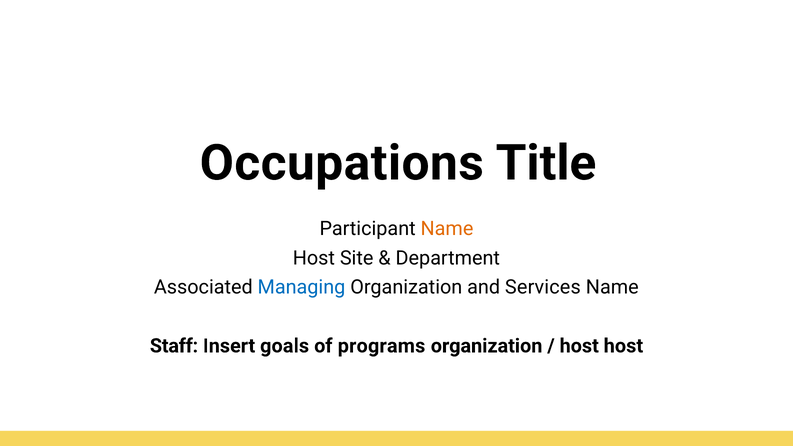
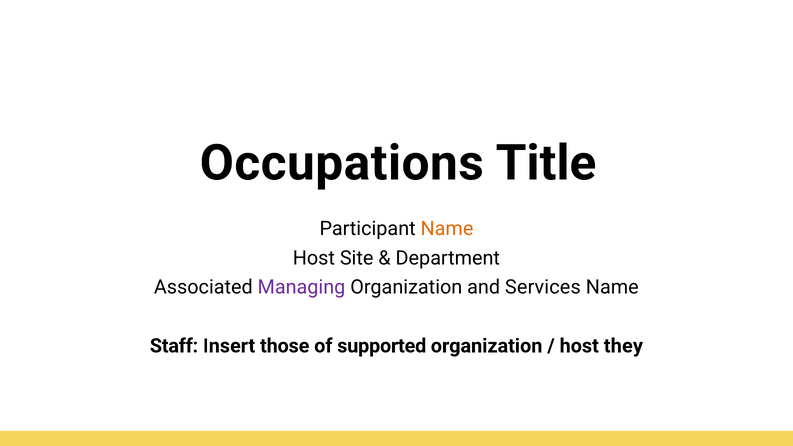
Managing colour: blue -> purple (301, 287)
goals: goals -> those (285, 346)
programs: programs -> supported (382, 346)
host host: host -> they (623, 346)
